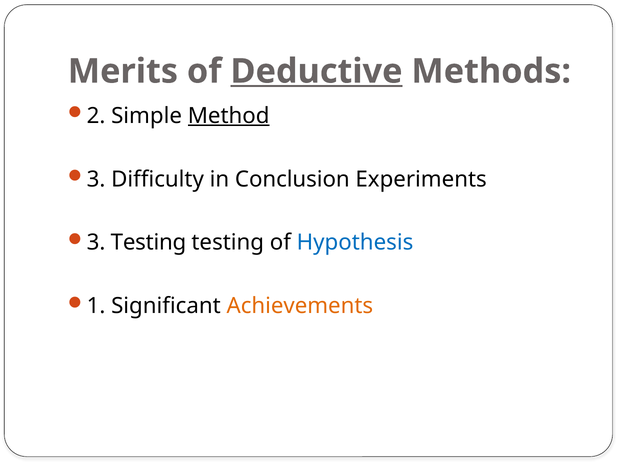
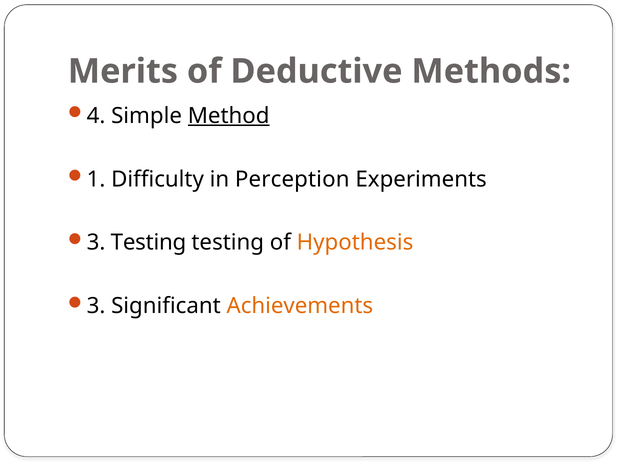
Deductive underline: present -> none (316, 71)
2: 2 -> 4 (96, 116)
3: 3 -> 1 (96, 179)
Conclusion: Conclusion -> Perception (292, 179)
Hypothesis colour: blue -> orange (355, 242)
1: 1 -> 3 (96, 306)
